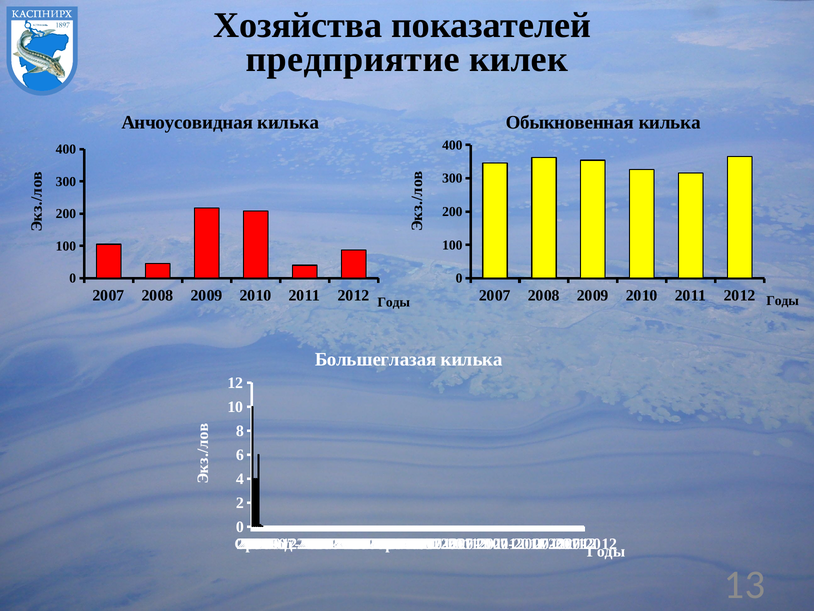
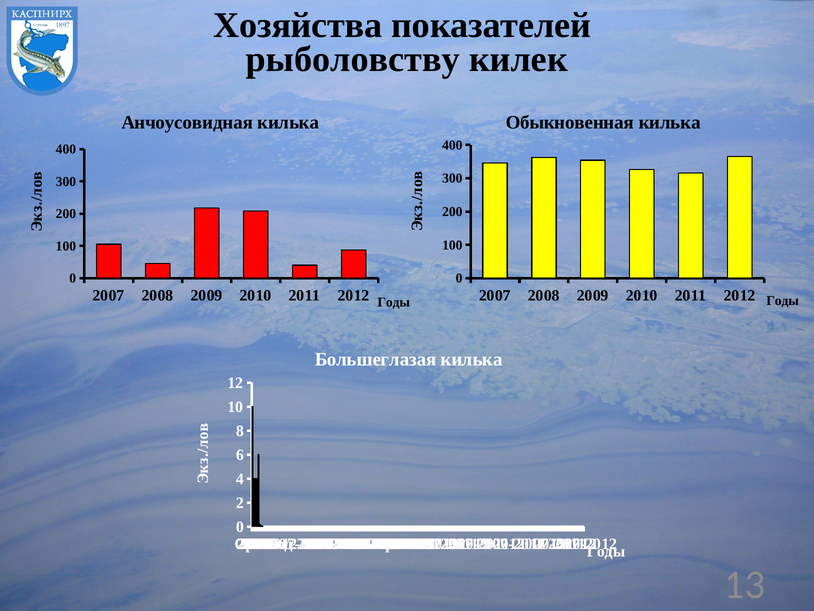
предприятие: предприятие -> рыболовству (353, 59)
